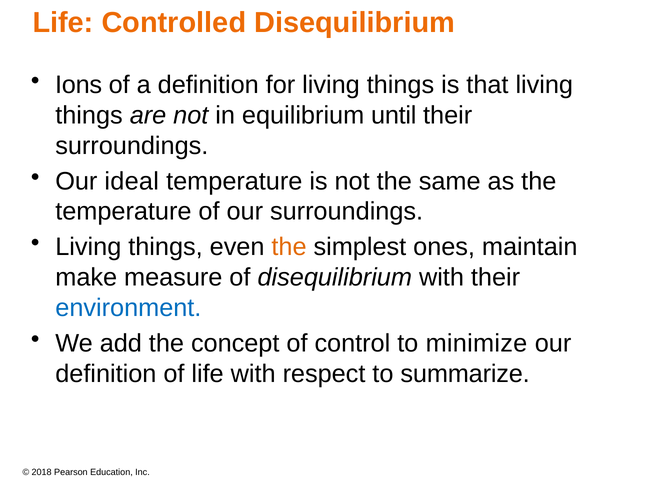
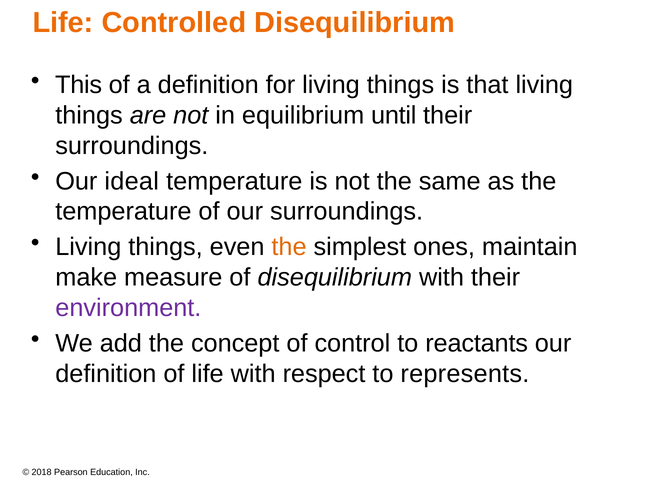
Ions: Ions -> This (79, 85)
environment colour: blue -> purple (128, 308)
minimize: minimize -> reactants (477, 343)
summarize: summarize -> represents (465, 374)
